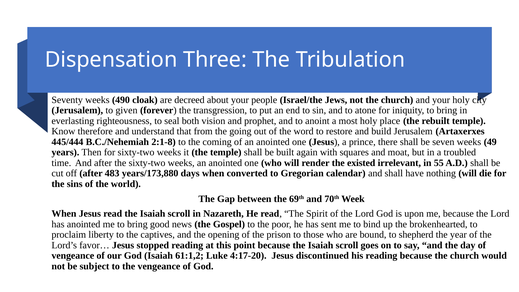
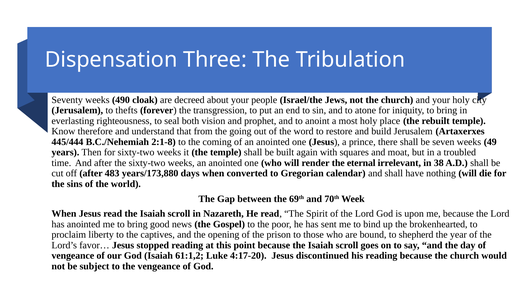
given: given -> thefts (127, 110)
existed: existed -> eternal (361, 163)
55: 55 -> 38 (439, 163)
